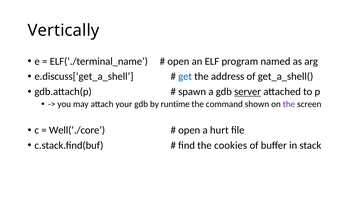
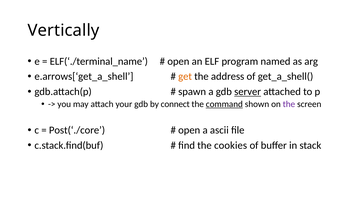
e.discuss[‘get_a_shell: e.discuss[‘get_a_shell -> e.arrows[‘get_a_shell (84, 77)
get colour: blue -> orange (185, 77)
runtime: runtime -> connect (175, 104)
command underline: none -> present (224, 104)
Well(‘./core: Well(‘./core -> Post(‘./core (77, 130)
hurt: hurt -> ascii (219, 130)
